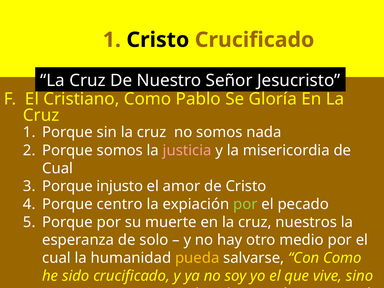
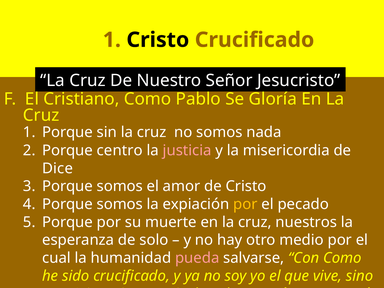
Porque somos: somos -> centro (120, 150)
Cual: Cual -> Dice (58, 168)
injusto: injusto -> somos (120, 186)
centro: centro -> somos (120, 204)
por colour: light green -> yellow (245, 204)
pueda colour: yellow -> pink (197, 258)
